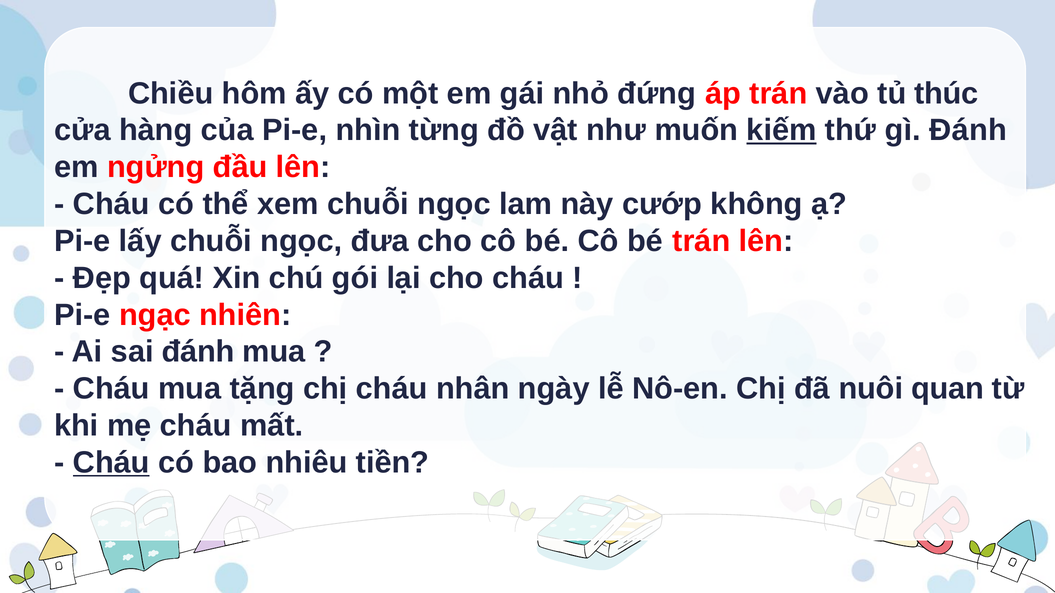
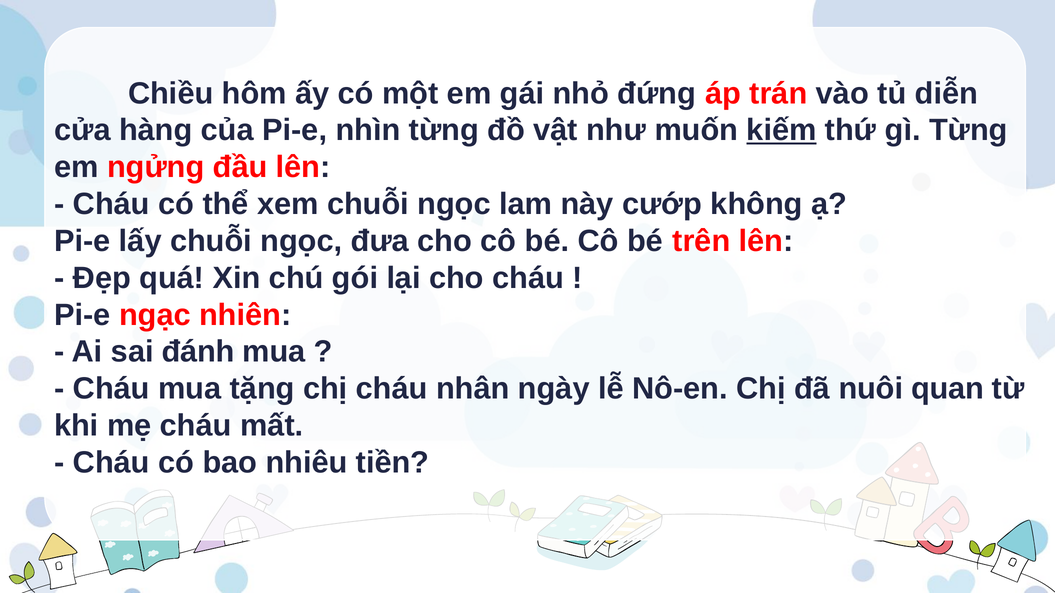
thúc: thúc -> diễn (946, 93)
gì Đánh: Đánh -> Từng (968, 130)
bé trán: trán -> trên (701, 241)
Cháu underline: present -> none (111, 463)
